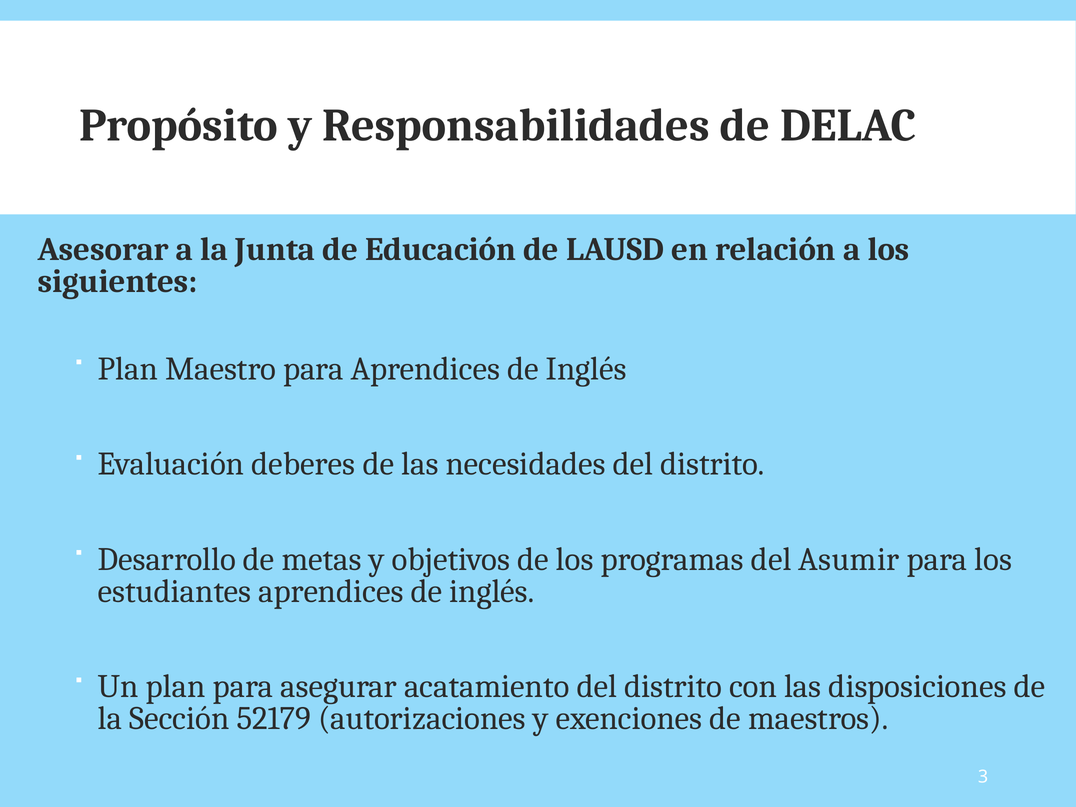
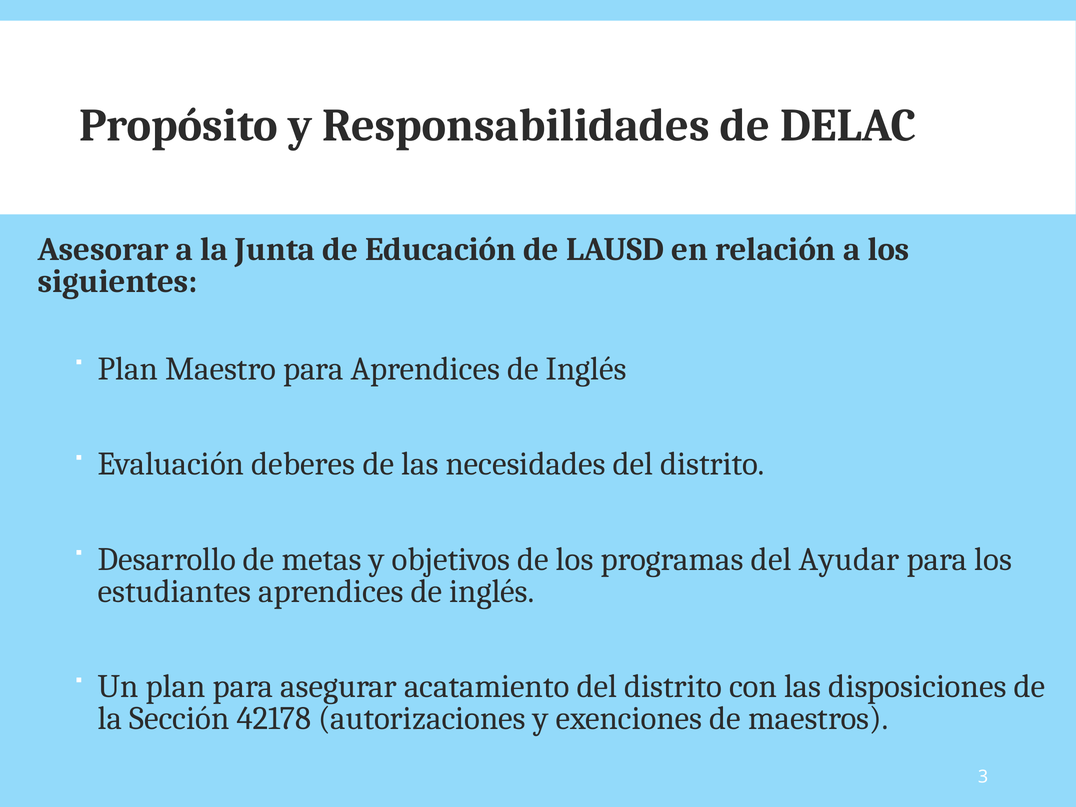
Asumir: Asumir -> Ayudar (849, 559)
52179: 52179 -> 42178 (274, 718)
